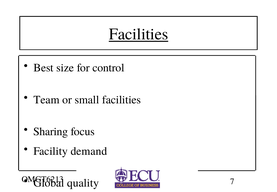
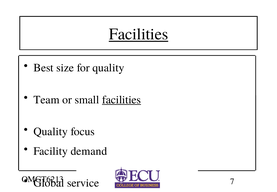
for control: control -> quality (108, 68)
facilities underline: none -> present (122, 100)
Sharing: Sharing -> Quality (51, 131)
quality: quality -> service (83, 183)
